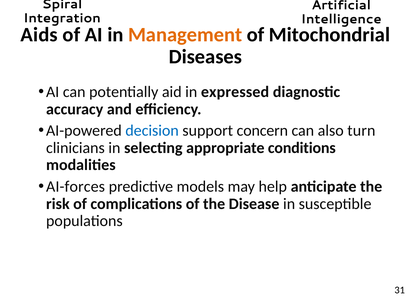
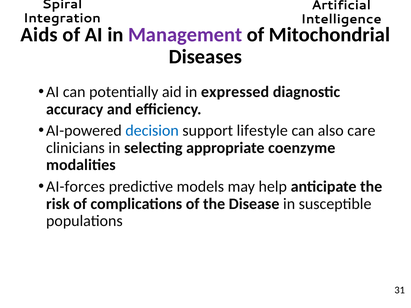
Management colour: orange -> purple (185, 35)
concern: concern -> lifestyle (262, 131)
turn: turn -> care (361, 131)
conditions: conditions -> coenzyme (302, 148)
